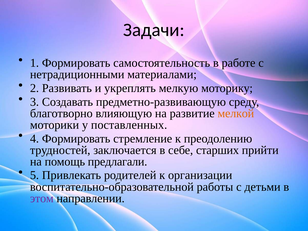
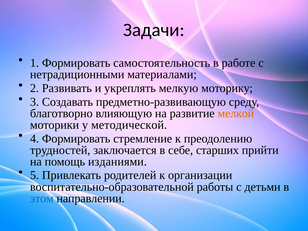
поставленных: поставленных -> методической (129, 125)
предлагали: предлагали -> изданиями (117, 162)
этом colour: purple -> blue (42, 198)
